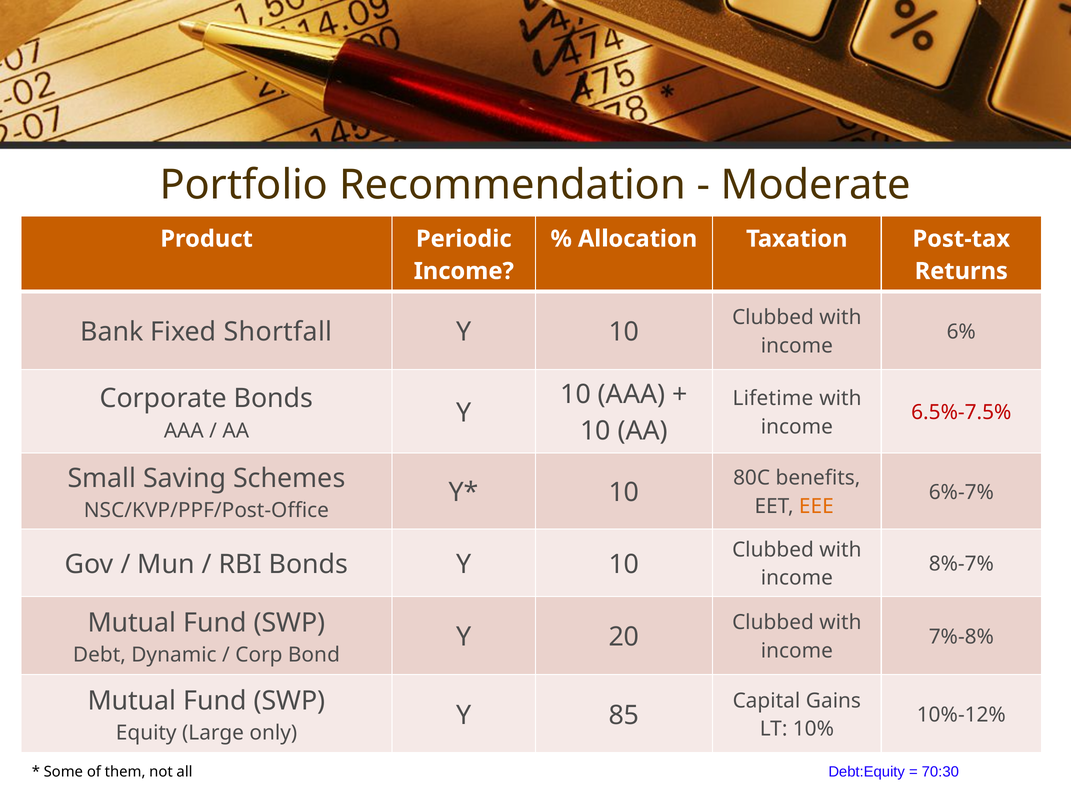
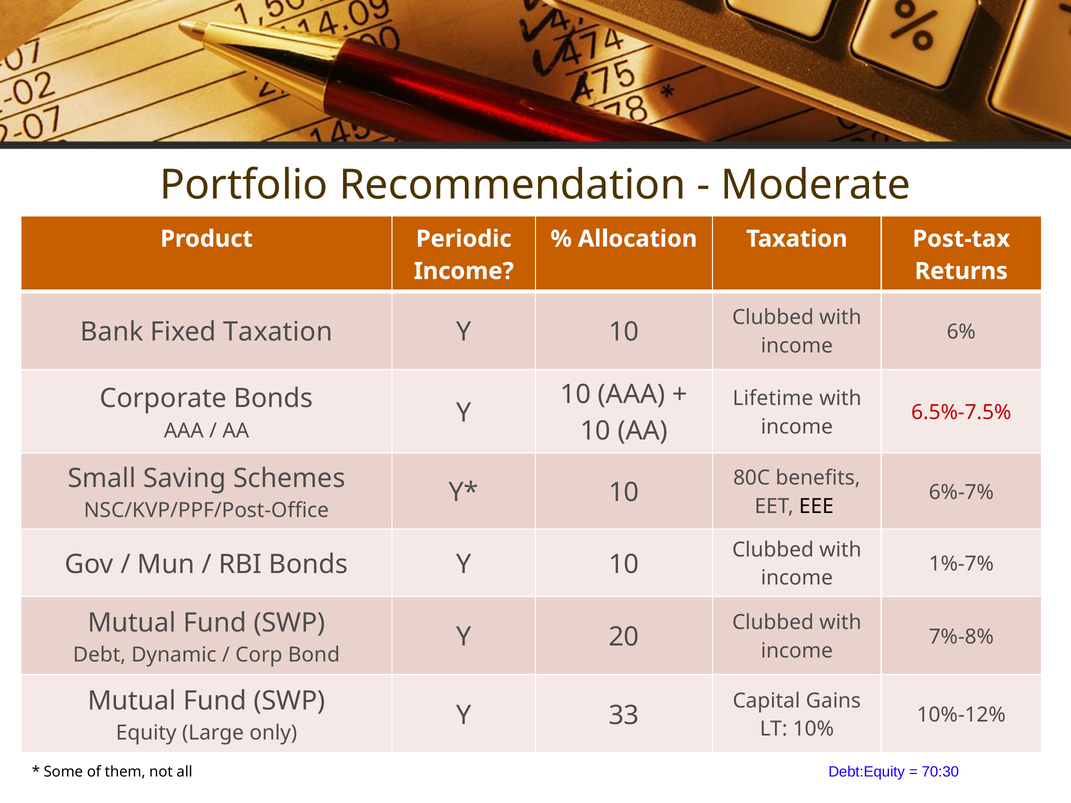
Fixed Shortfall: Shortfall -> Taxation (278, 332)
EEE colour: orange -> black (816, 507)
8%-7%: 8%-7% -> 1%-7% (961, 564)
85: 85 -> 33 (624, 715)
